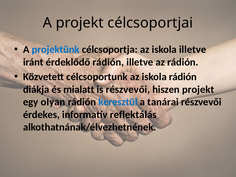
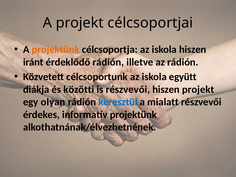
projektünk colour: blue -> orange (56, 50)
iskola illetve: illetve -> hiszen (193, 50)
iskola rádión: rádión -> együtt (183, 77)
mialatt: mialatt -> közötti (79, 89)
tanárai: tanárai -> mialatt (163, 102)
informatív reflektálás: reflektálás -> projektünk (133, 115)
